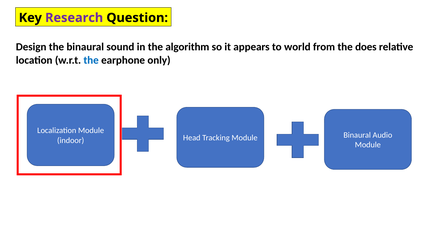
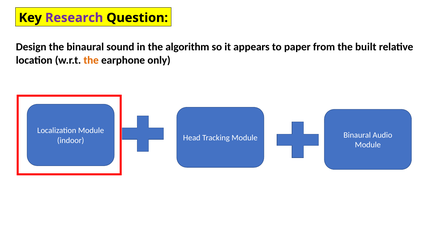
world: world -> paper (297, 47)
does: does -> built (366, 47)
the colour: blue -> orange (91, 60)
